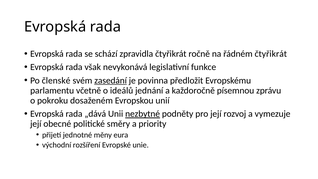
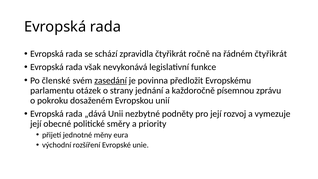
včetně: včetně -> otázek (89, 90)
ideálů: ideálů -> strany (122, 90)
nezbytné underline: present -> none (143, 114)
